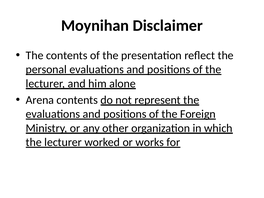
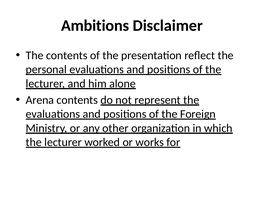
Moynihan: Moynihan -> Ambitions (95, 26)
